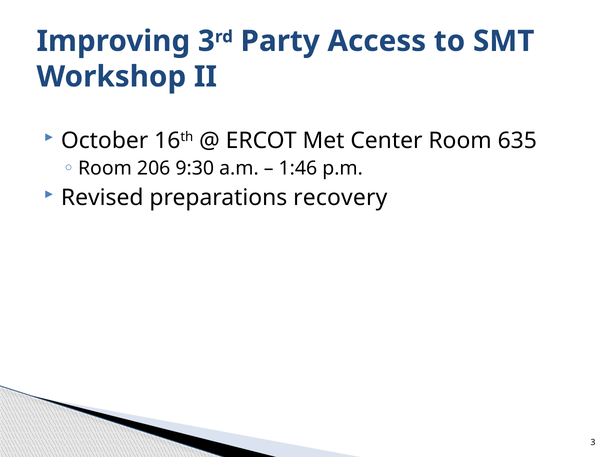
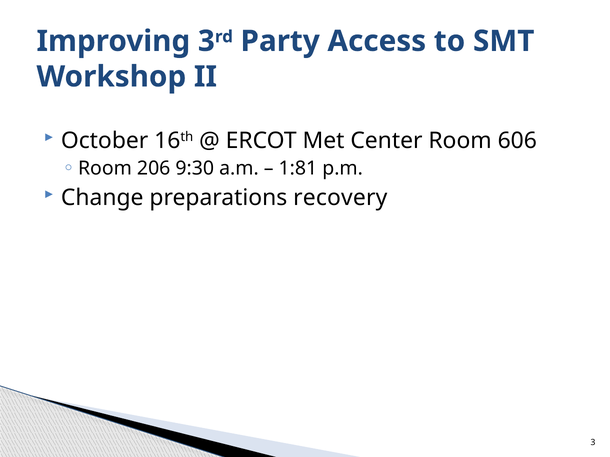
635: 635 -> 606 (517, 141)
1:46: 1:46 -> 1:81 (298, 169)
Revised: Revised -> Change (102, 198)
